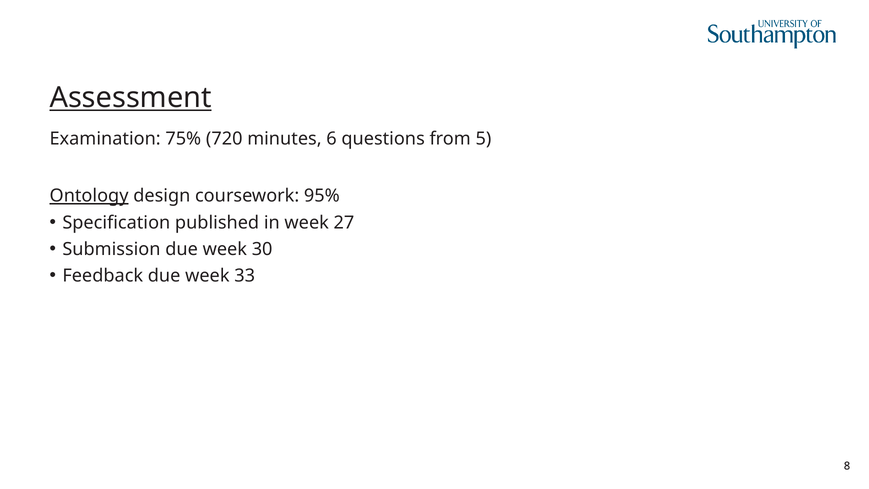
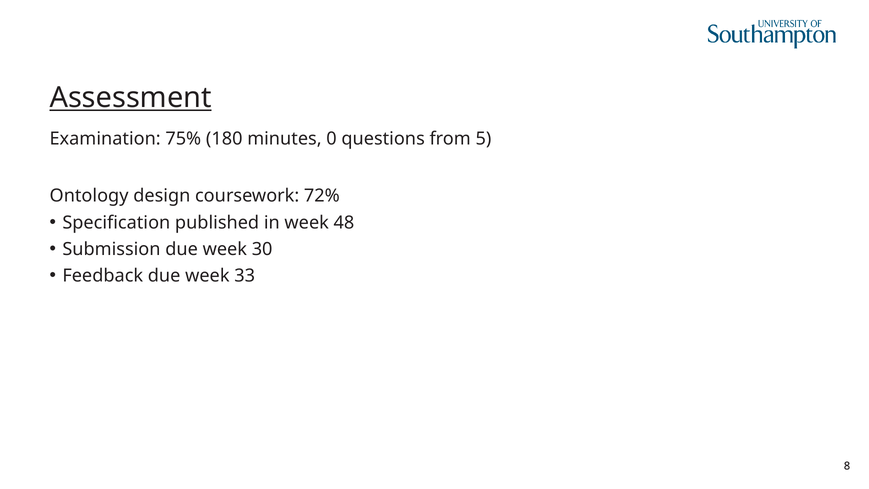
720: 720 -> 180 (224, 139)
6: 6 -> 0 (332, 139)
Ontology underline: present -> none (89, 196)
95%: 95% -> 72% (322, 196)
27: 27 -> 48 (344, 223)
